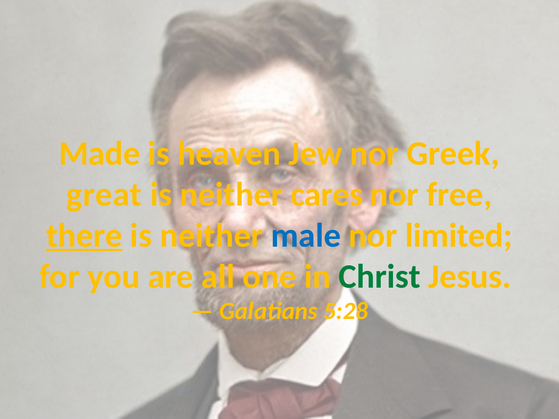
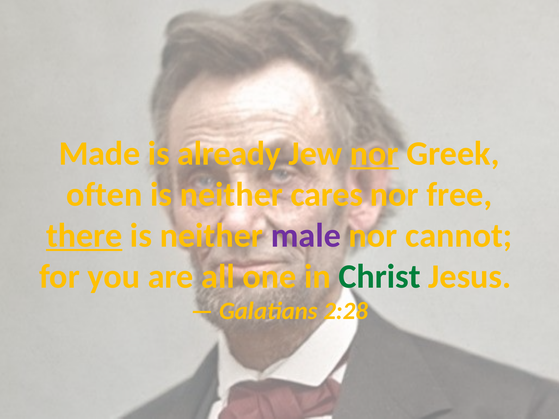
heaven: heaven -> already (229, 154)
nor underline: none -> present (374, 154)
great: great -> often (104, 195)
male colour: blue -> purple (306, 236)
limited: limited -> cannot (459, 236)
5:28: 5:28 -> 2:28 (346, 311)
